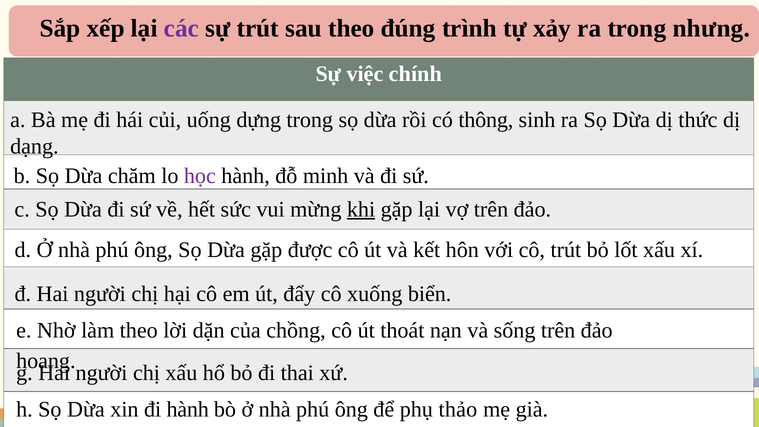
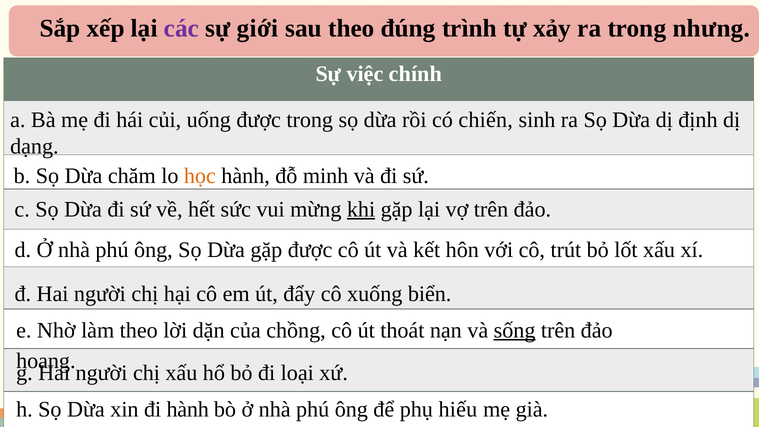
sự trút: trút -> giới (258, 28)
uống dựng: dựng -> được (259, 120)
thông: thông -> chiến (486, 120)
thức: thức -> định (698, 120)
học colour: purple -> orange (200, 176)
sống underline: none -> present (515, 330)
thai: thai -> loại (297, 373)
thảo: thảo -> hiếu (458, 409)
